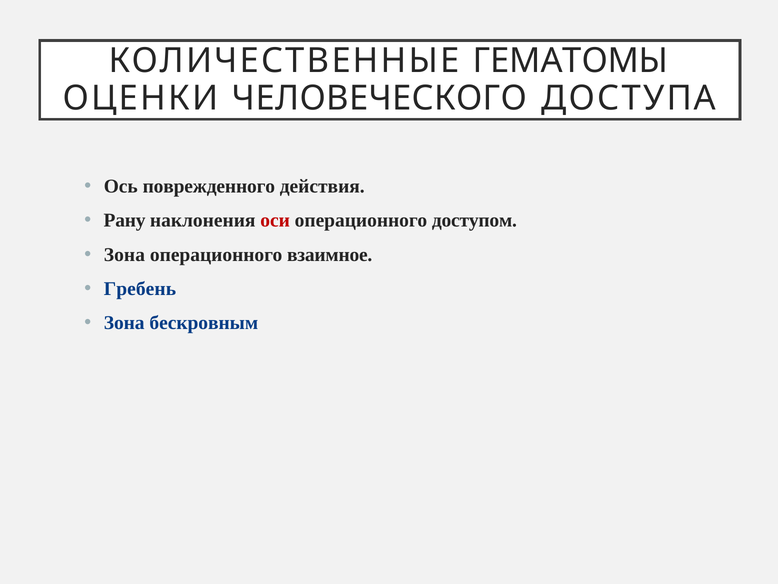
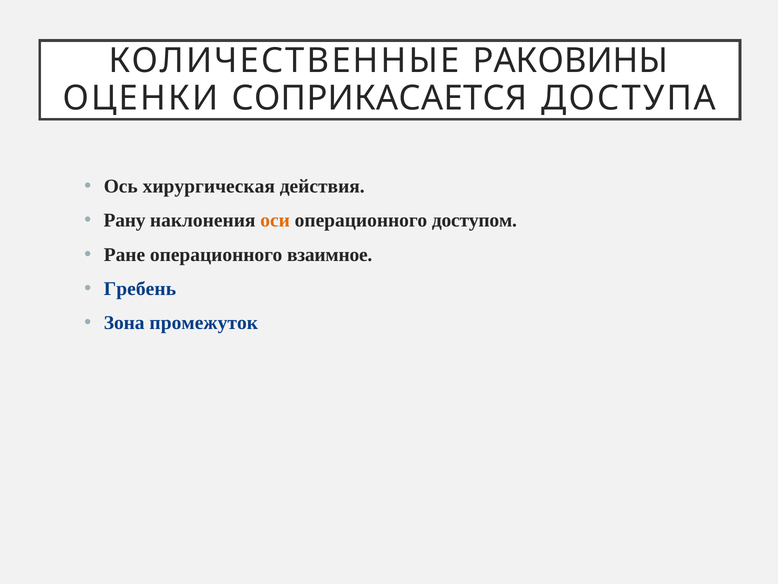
ГЕМАТОМЫ: ГЕМАТОМЫ -> РАКОВИНЫ (570, 61)
ЧЕЛОВЕЧЕСКОГО: ЧЕЛОВЕЧЕСКОГО -> СОПРИКАСАЕТСЯ (380, 98)
поврежденного: поврежденного -> хирургическая (209, 186)
оси colour: red -> orange (275, 220)
Зона: Зона -> Ране (124, 254)
бескровным: бескровным -> промежуток (204, 323)
